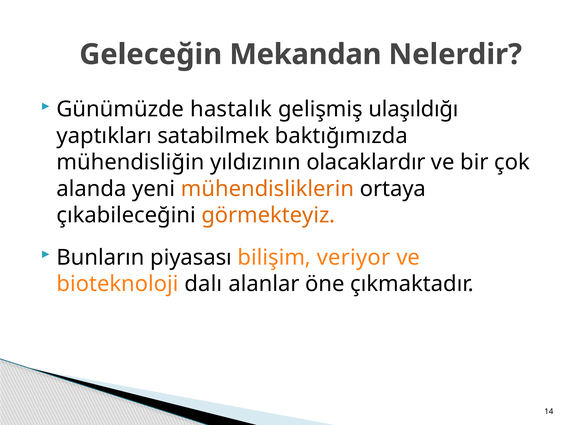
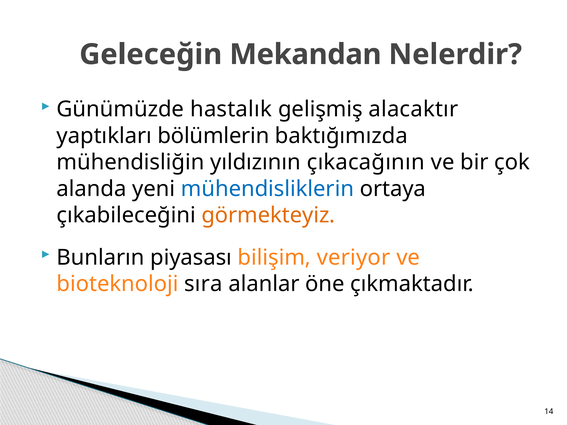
ulaşıldığı: ulaşıldığı -> alacaktır (413, 109)
satabilmek: satabilmek -> bölümlerin (213, 136)
olacaklardır: olacaklardır -> çıkacağının (366, 162)
mühendisliklerin colour: orange -> blue (267, 189)
dalı: dalı -> sıra (203, 284)
